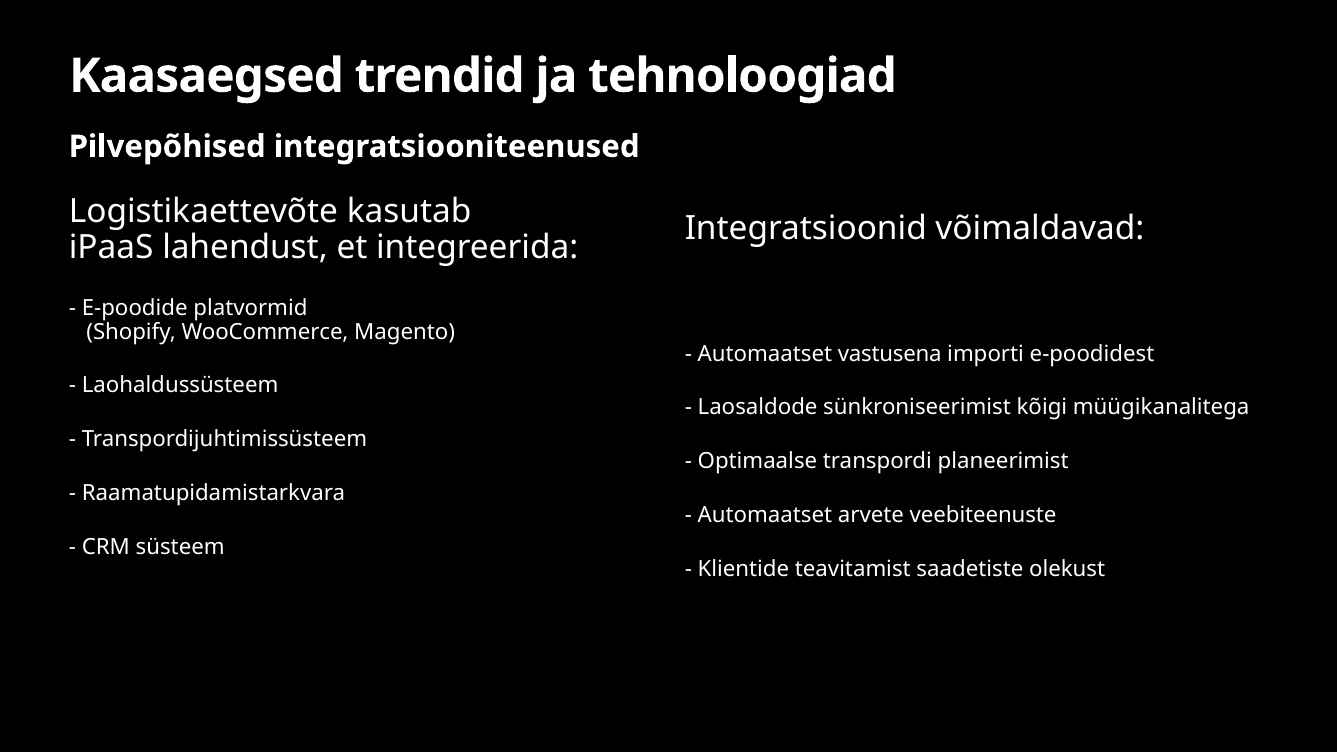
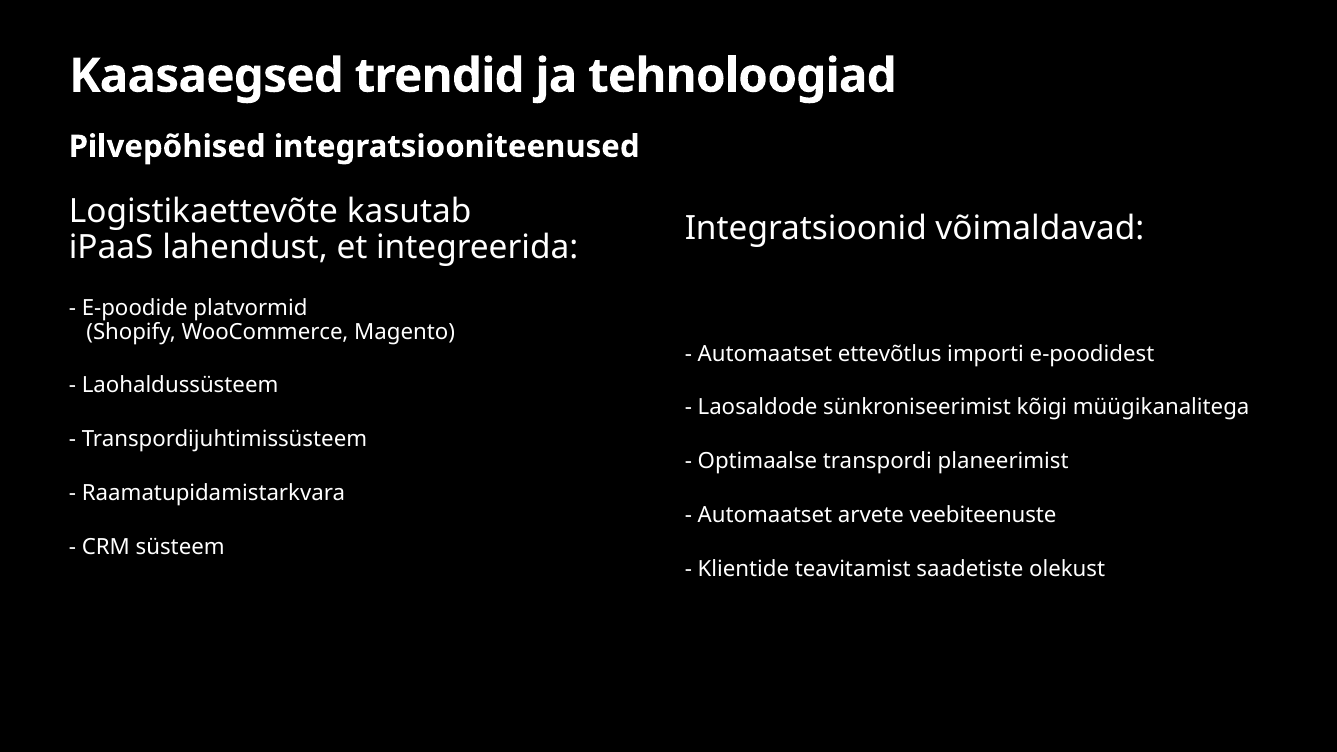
vastusena: vastusena -> ettevõtlus (890, 354)
